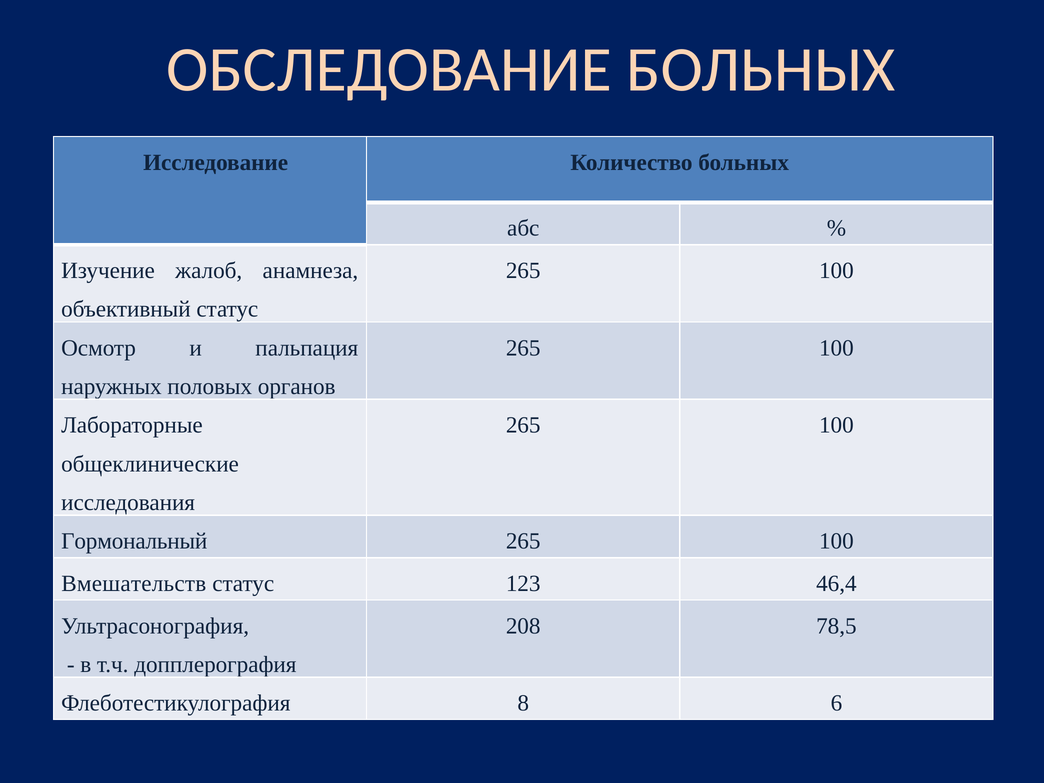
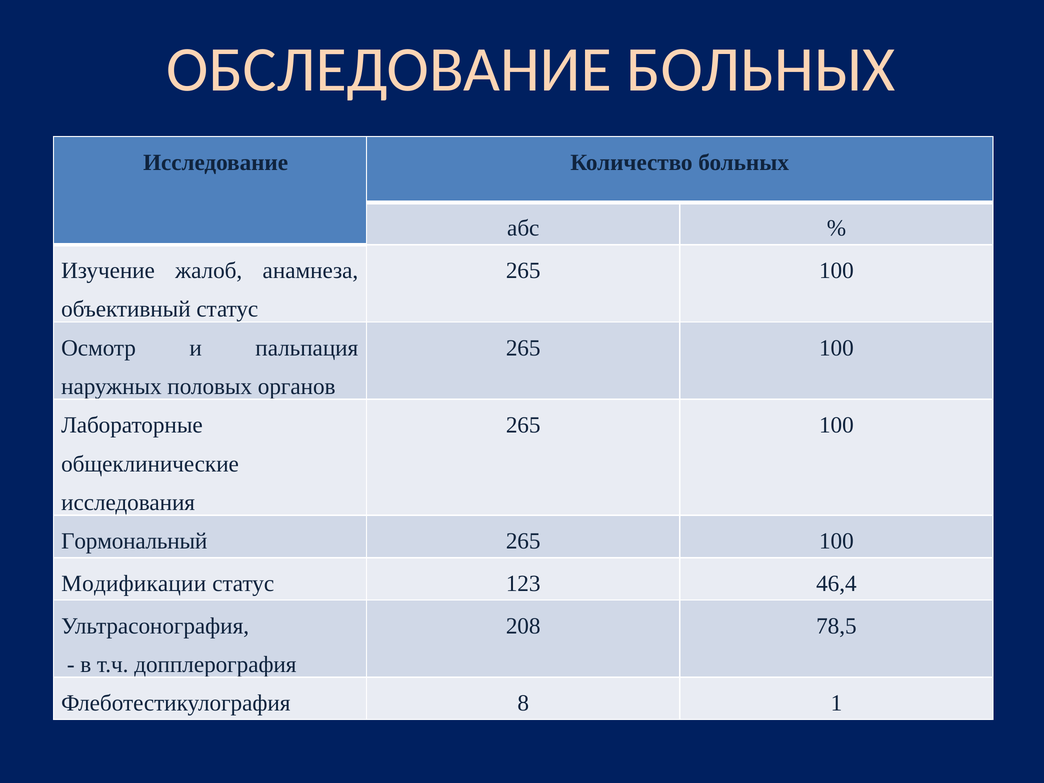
Вмешательств: Вмешательств -> Модификации (134, 584)
6: 6 -> 1 (836, 703)
